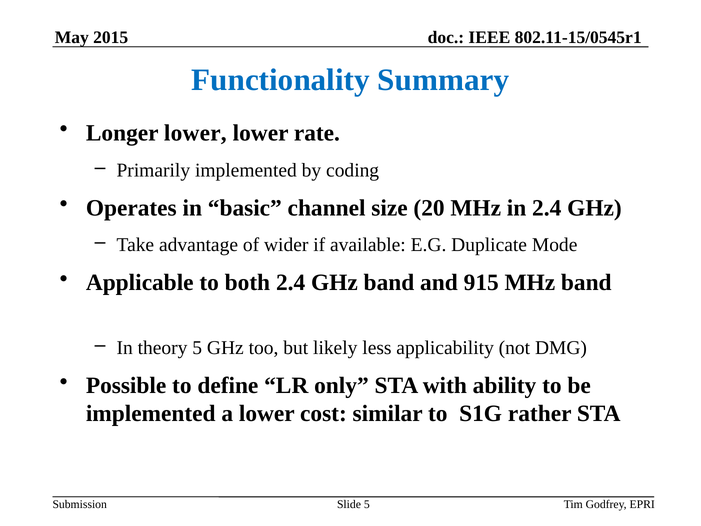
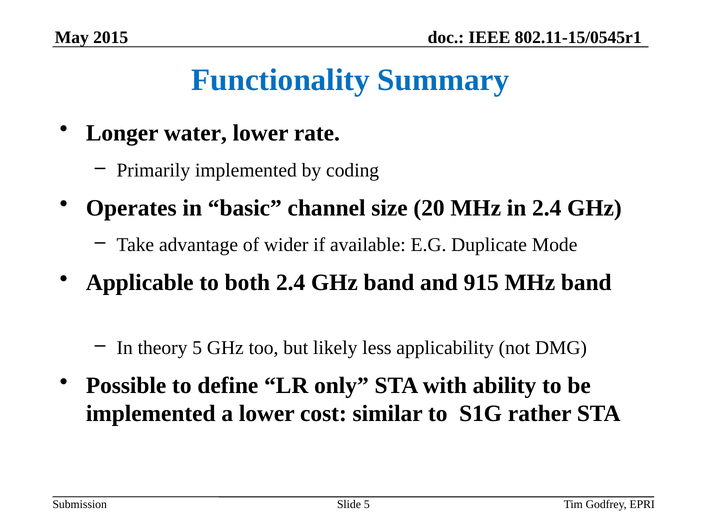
Longer lower: lower -> water (195, 133)
